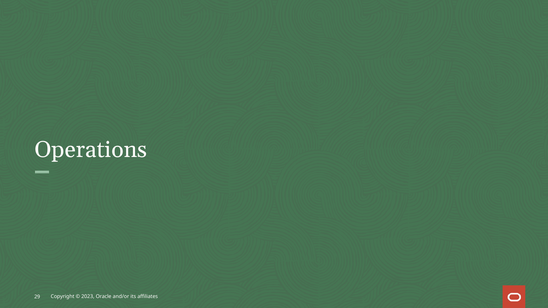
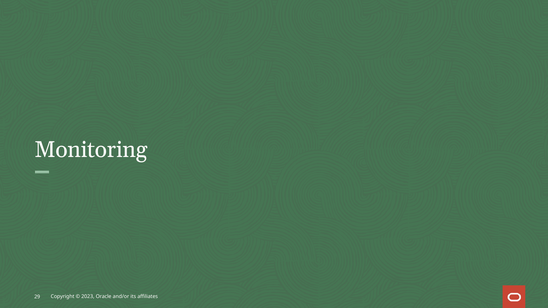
Operations: Operations -> Monitoring (91, 150)
